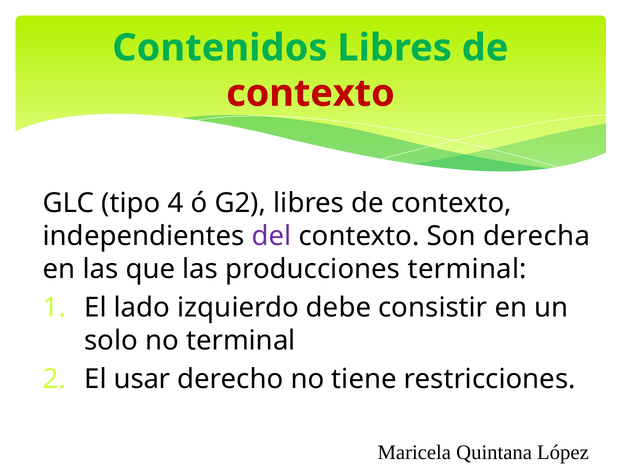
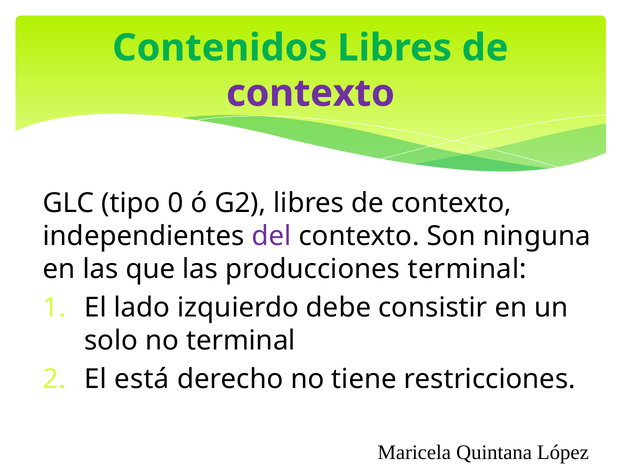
contexto colour: red -> purple (310, 93)
4: 4 -> 0 (176, 203)
derecha: derecha -> ninguna (537, 236)
usar: usar -> está (142, 380)
